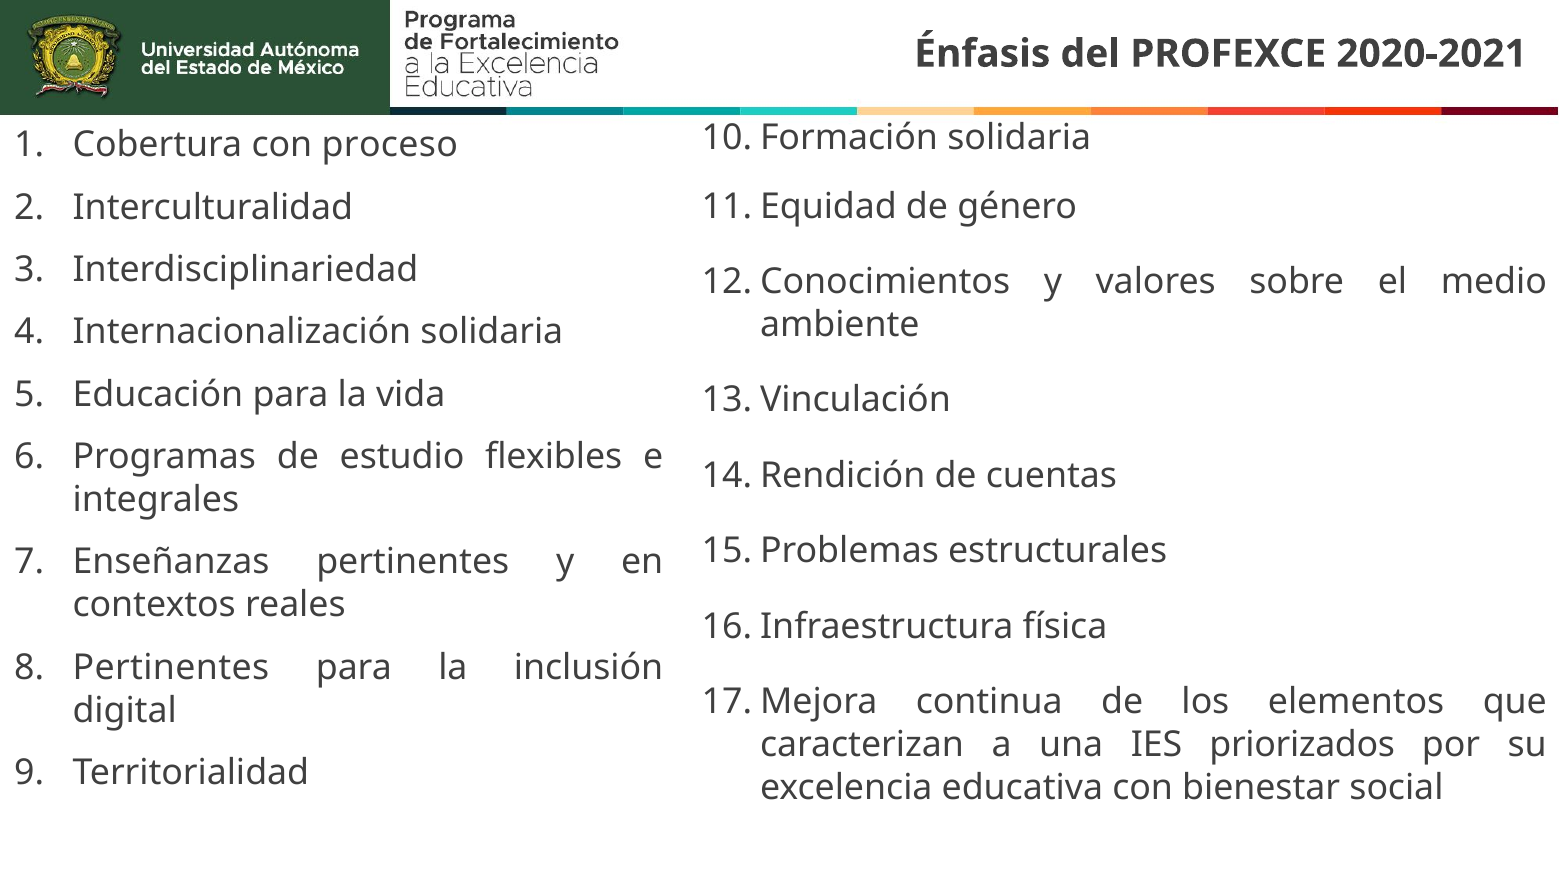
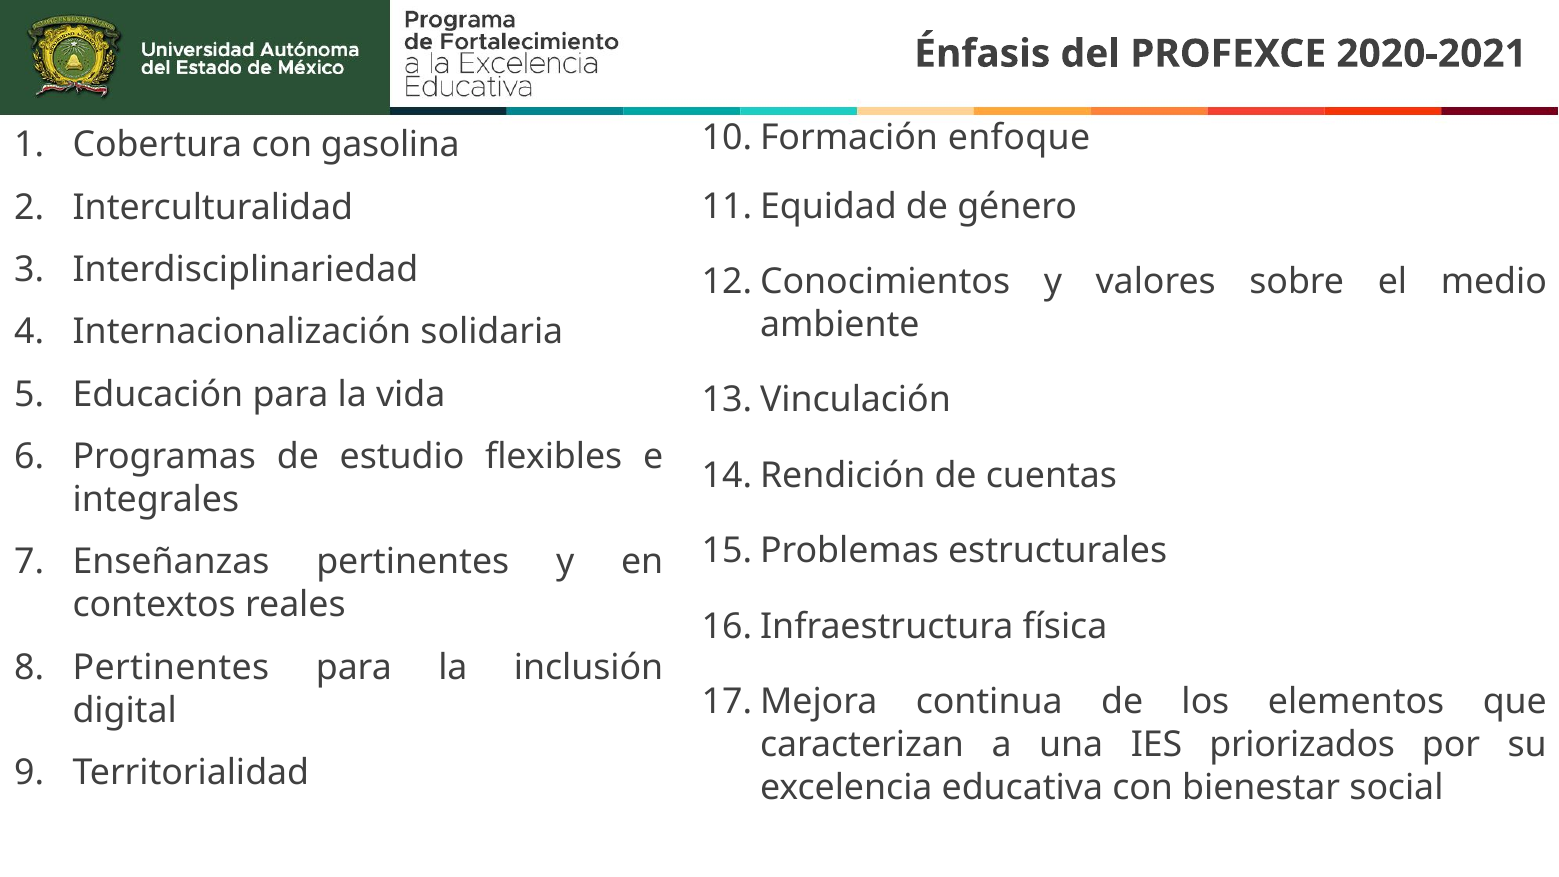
solidaria: solidaria -> enfoque (1019, 138)
proceso: proceso -> gasolina (390, 145)
